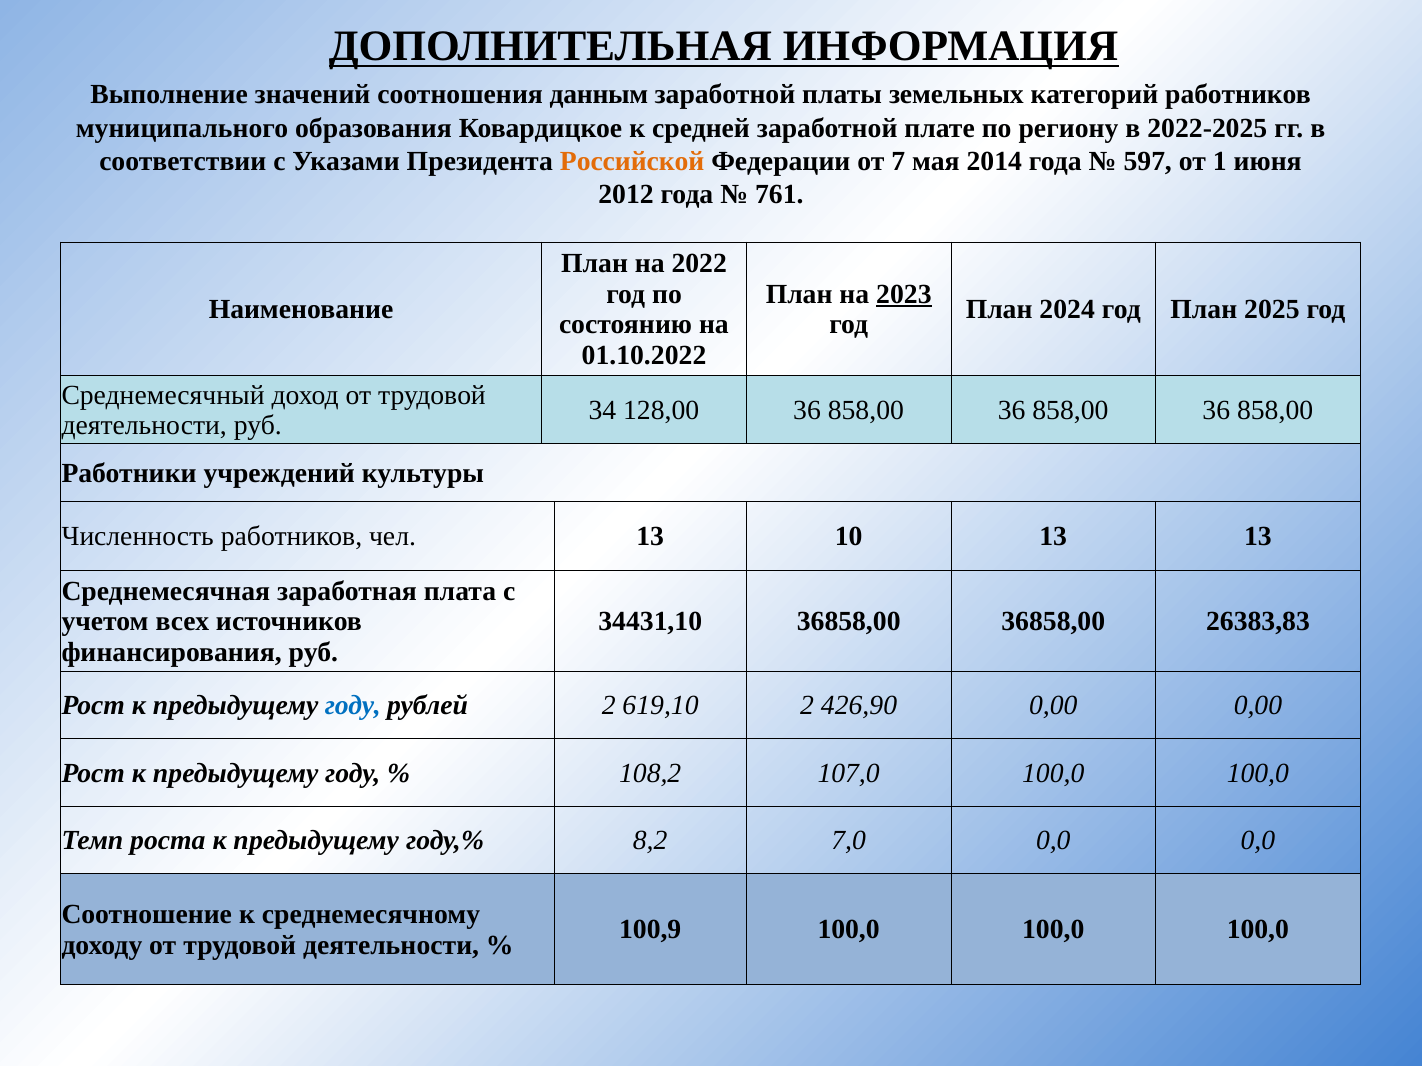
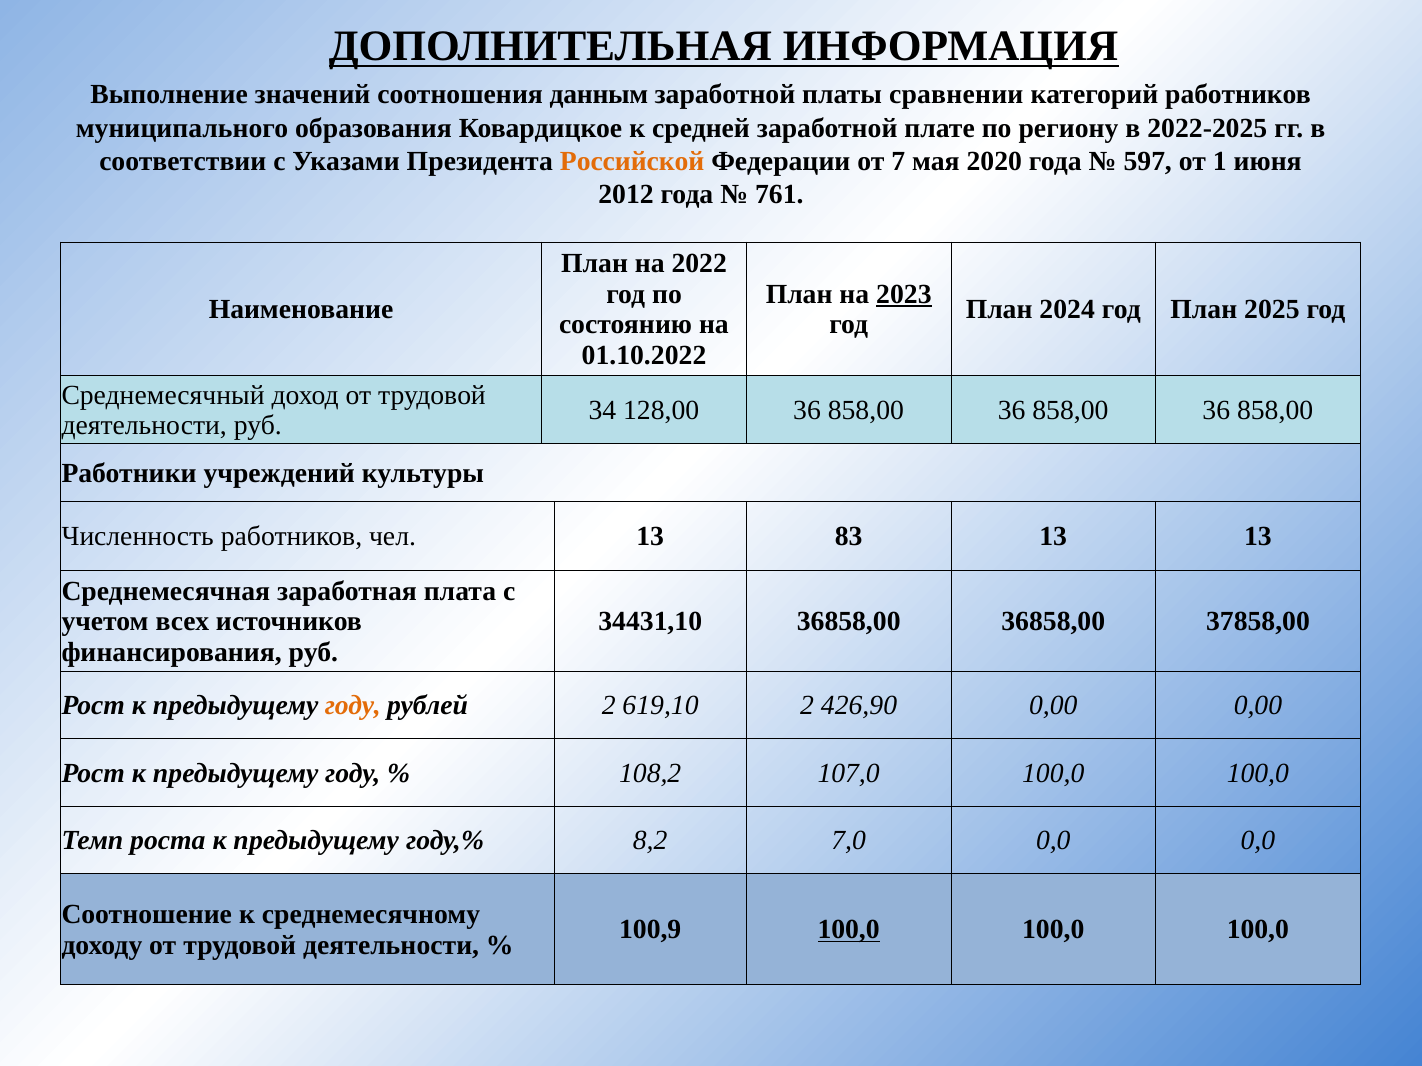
земельных: земельных -> сравнении (956, 95)
2014: 2014 -> 2020 (994, 161)
10: 10 -> 83 (849, 537)
26383,83: 26383,83 -> 37858,00 (1258, 622)
году colour: blue -> orange (353, 706)
100,0 underline: none -> present (849, 930)
